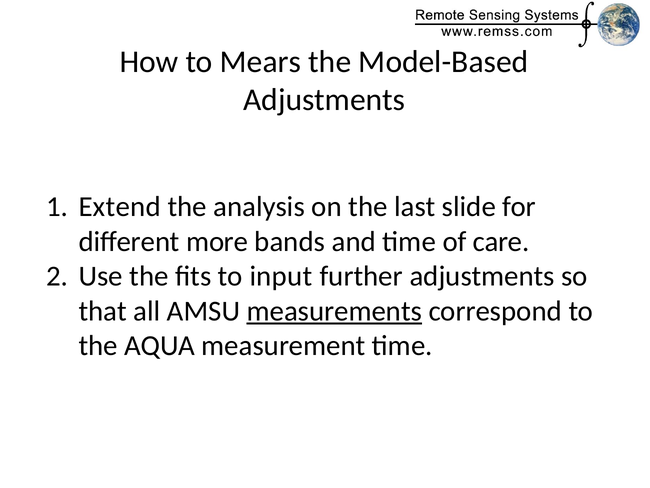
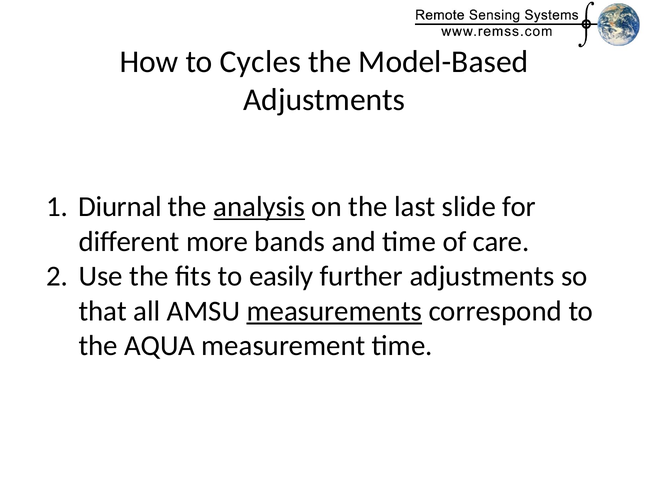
Mears: Mears -> Cycles (260, 62)
Extend: Extend -> Diurnal (120, 207)
analysis underline: none -> present (259, 207)
input: input -> easily (281, 276)
